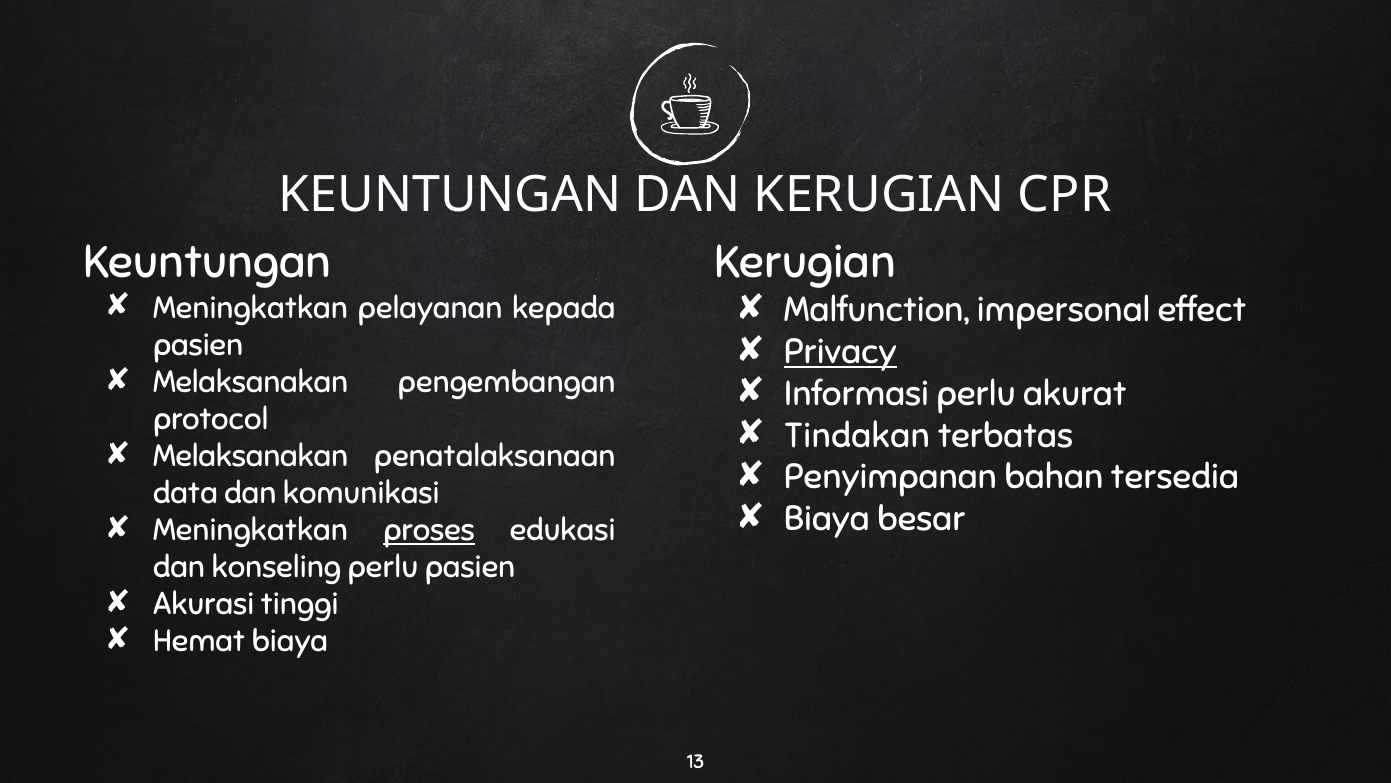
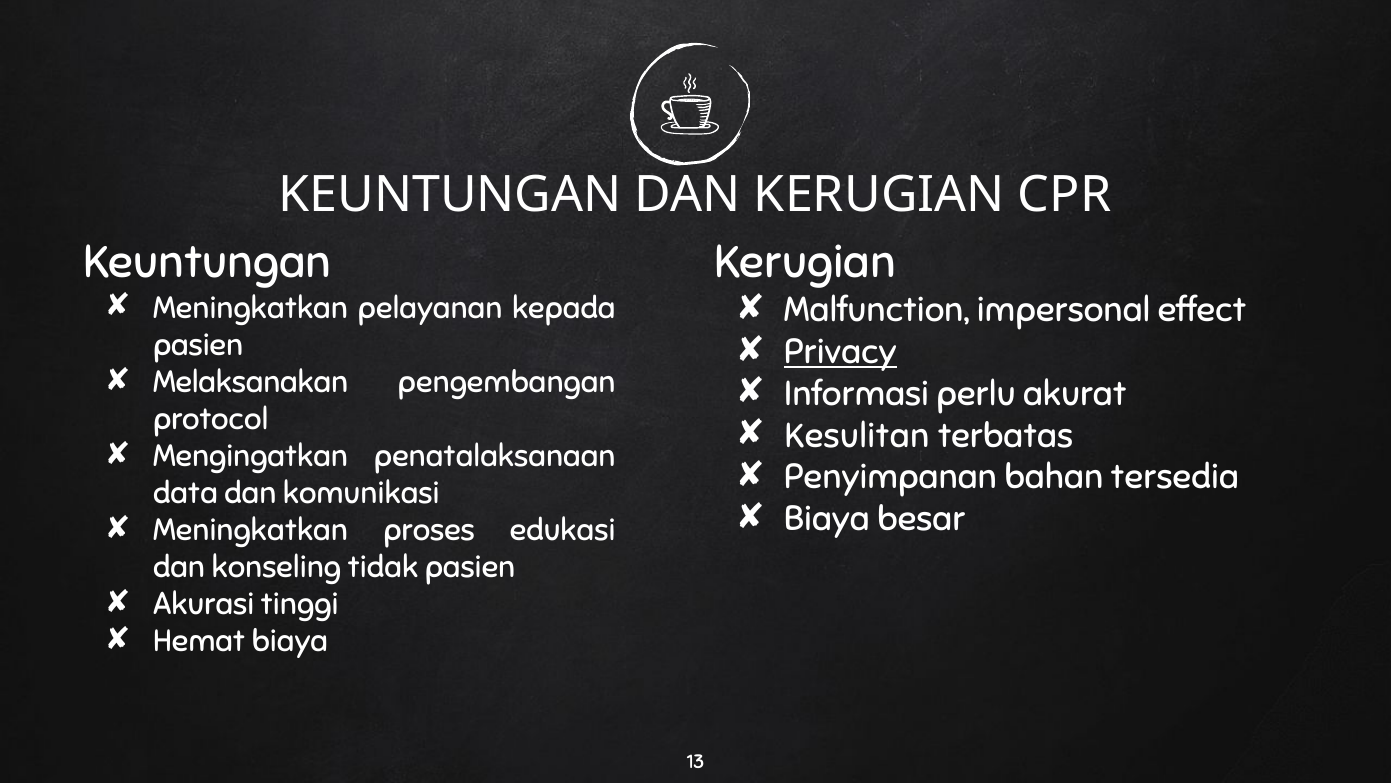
Tindakan: Tindakan -> Kesulitan (857, 435)
Melaksanakan: Melaksanakan -> Mengingatkan (251, 456)
proses underline: present -> none (429, 530)
konseling perlu: perlu -> tidak (383, 567)
